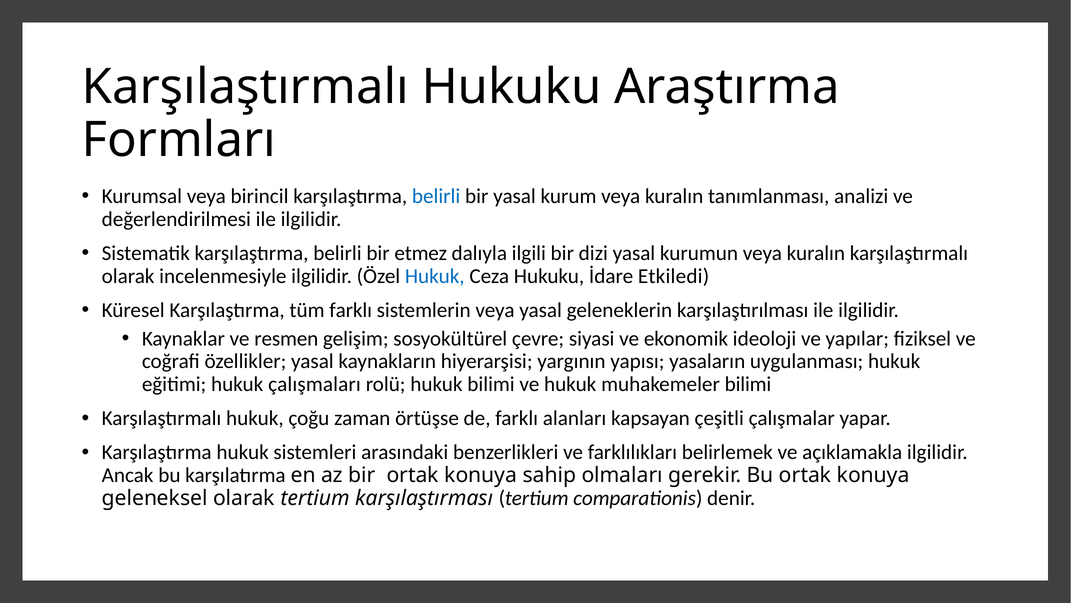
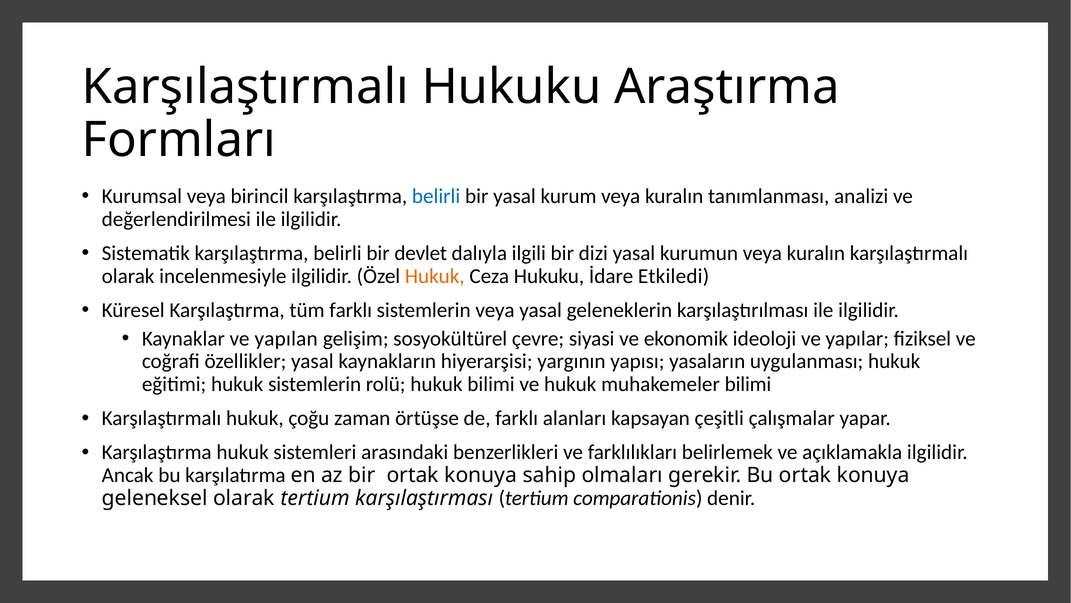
etmez: etmez -> devlet (421, 253)
Hukuk colour: blue -> orange (435, 276)
resmen: resmen -> yapılan (286, 338)
hukuk çalışmaları: çalışmaları -> sistemlerin (315, 384)
